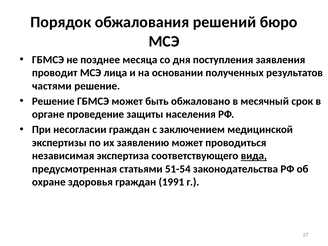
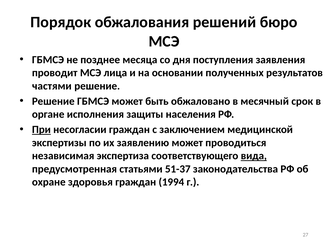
проведение: проведение -> исполнения (95, 114)
При underline: none -> present (41, 130)
51-54: 51-54 -> 51-37 (178, 169)
1991: 1991 -> 1994 (171, 182)
